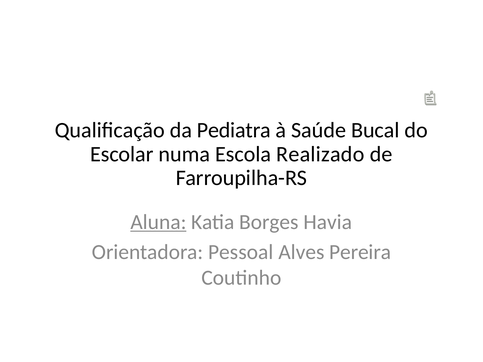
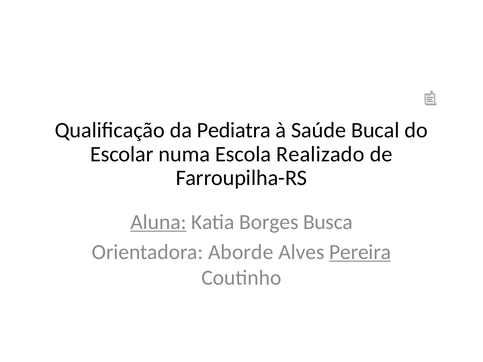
Havia: Havia -> Busca (328, 222)
Pessoal: Pessoal -> Aborde (241, 252)
Pereira underline: none -> present (360, 252)
